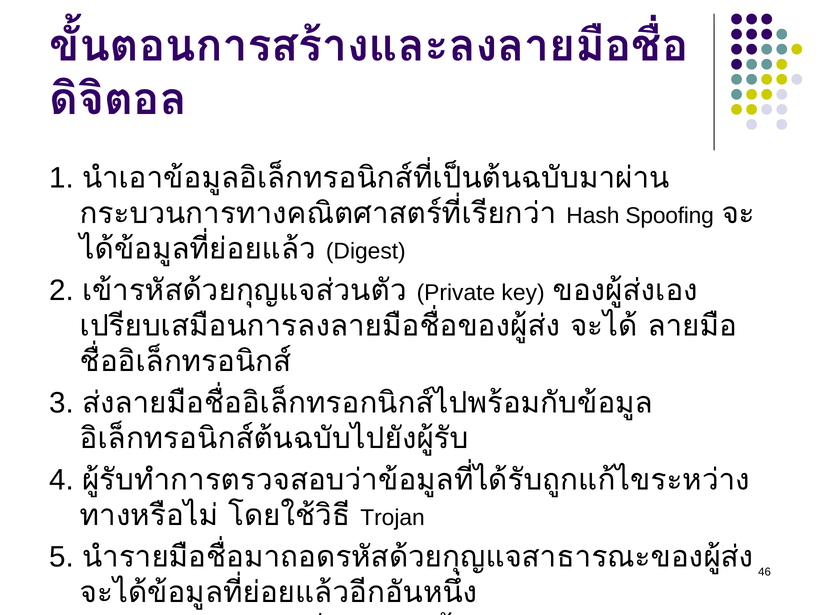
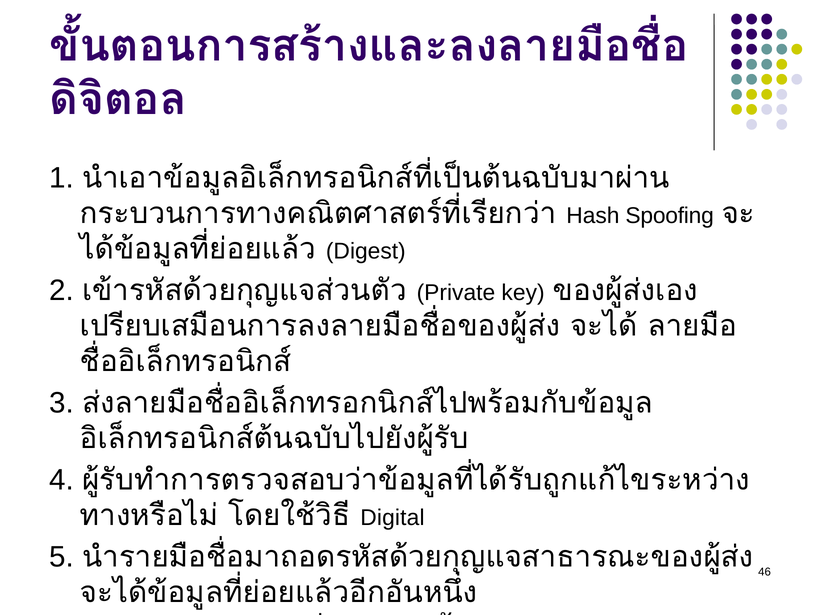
Trojan: Trojan -> Digital (392, 518)
